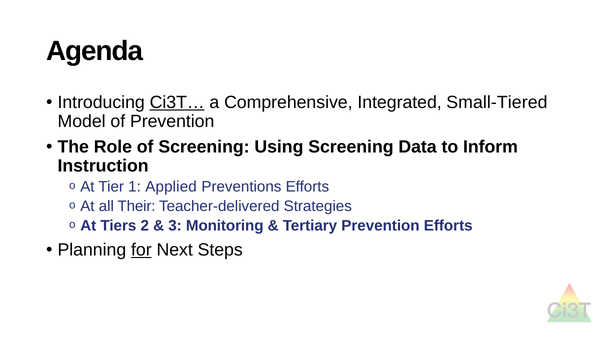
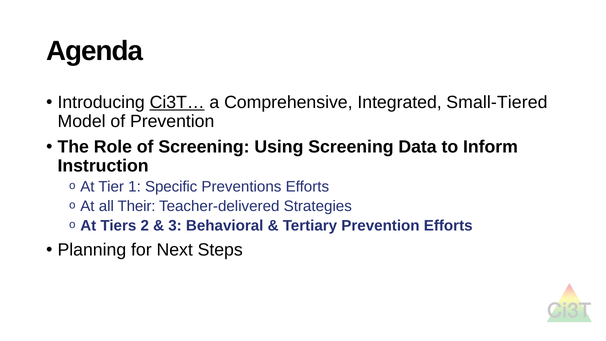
Applied: Applied -> Specific (171, 187)
Monitoring: Monitoring -> Behavioral (225, 226)
for underline: present -> none (141, 250)
